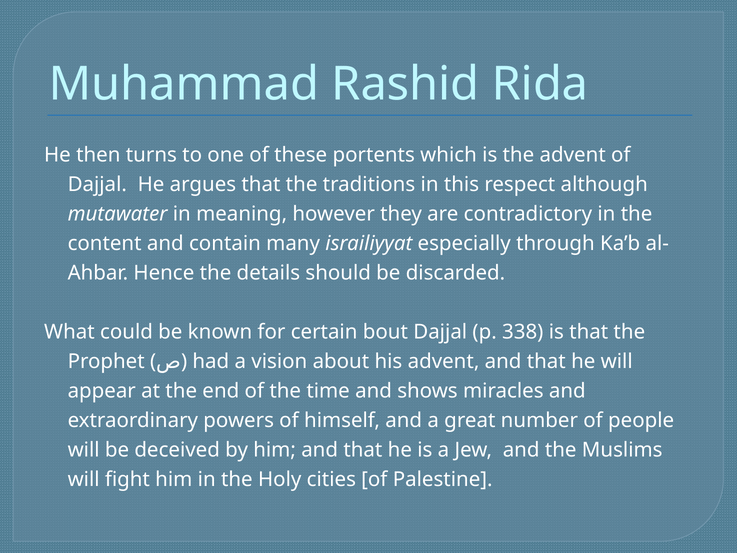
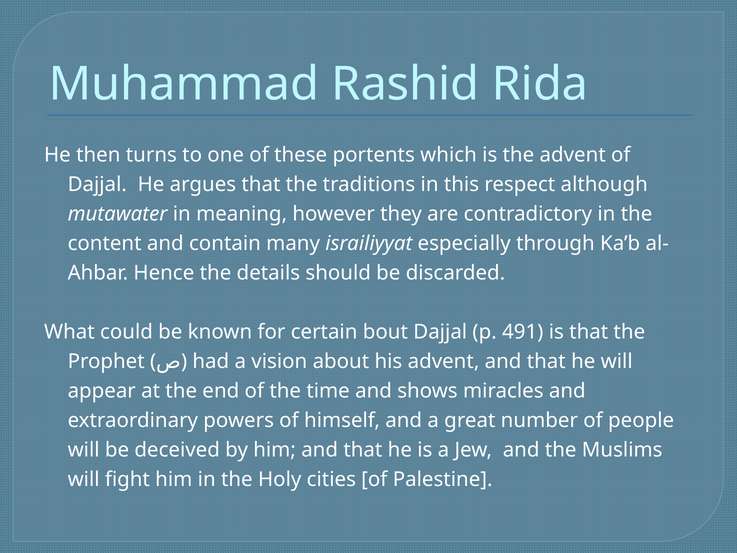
338: 338 -> 491 (523, 332)
